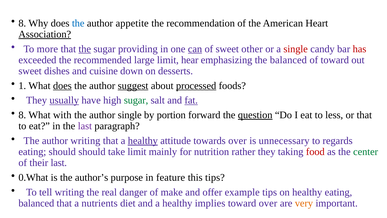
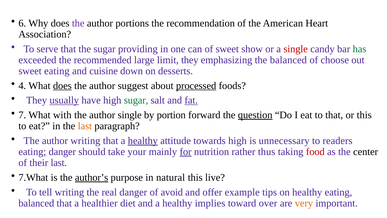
8: 8 -> 6 (22, 23)
the colour: blue -> purple (78, 23)
appetite: appetite -> portions (132, 23)
Association underline: present -> none (45, 34)
more: more -> serve (47, 49)
the underline: present -> none (85, 49)
can underline: present -> none (195, 49)
other: other -> show (252, 49)
has colour: red -> green (360, 49)
limit hear: hear -> they (190, 60)
of toward: toward -> choose (335, 60)
sweet dishes: dishes -> eating (57, 71)
1: 1 -> 4 (22, 86)
suggest underline: present -> none (133, 86)
8: 8 -> 7 (22, 115)
to less: less -> that (334, 115)
or that: that -> this (364, 115)
last colour: purple -> orange (85, 126)
towards over: over -> high (237, 141)
regards: regards -> readers (338, 141)
eating should: should -> danger (62, 152)
take limit: limit -> your (137, 152)
for underline: none -> present (186, 152)
rather they: they -> thus (267, 152)
center colour: green -> black (366, 152)
0.What: 0.What -> 7.What (33, 177)
author’s underline: none -> present (92, 177)
feature: feature -> natural (171, 177)
this tips: tips -> live (215, 177)
make: make -> avoid (172, 192)
nutrients: nutrients -> healthier (100, 203)
